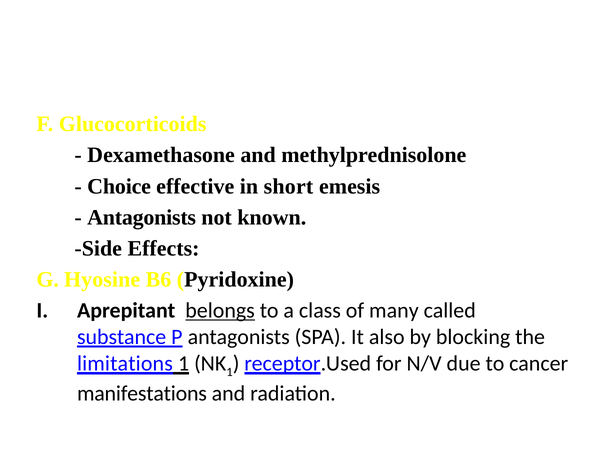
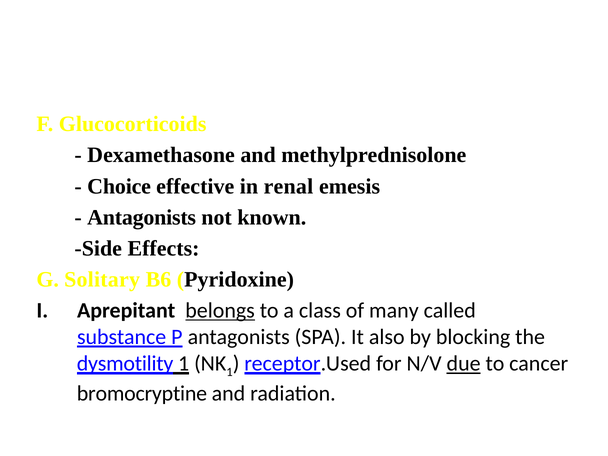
short: short -> renal (288, 186)
Hyosine: Hyosine -> Solitary (102, 279)
limitations: limitations -> dysmotility (125, 364)
due underline: none -> present (464, 364)
manifestations: manifestations -> bromocryptine (142, 394)
